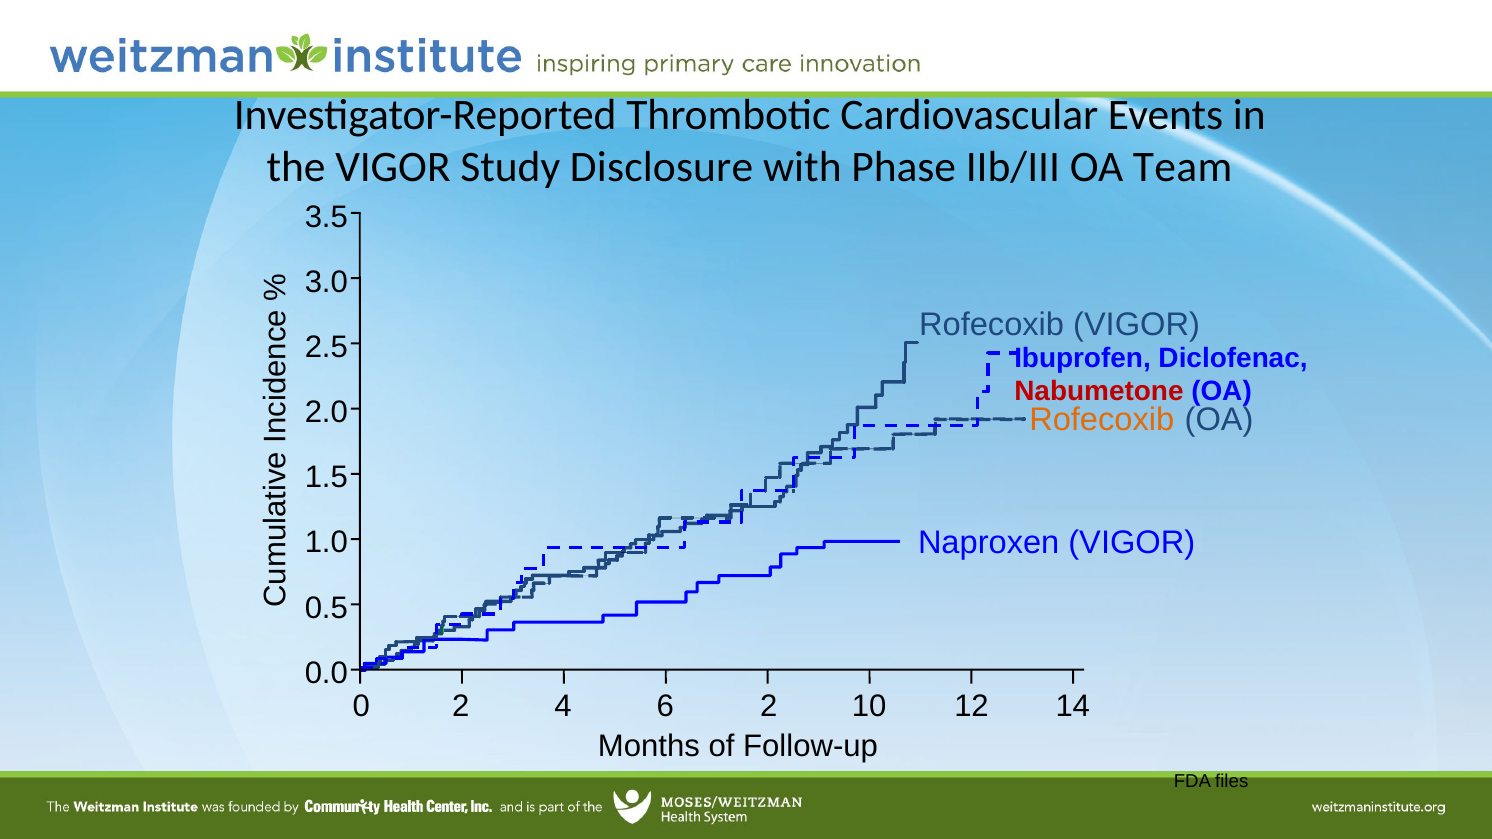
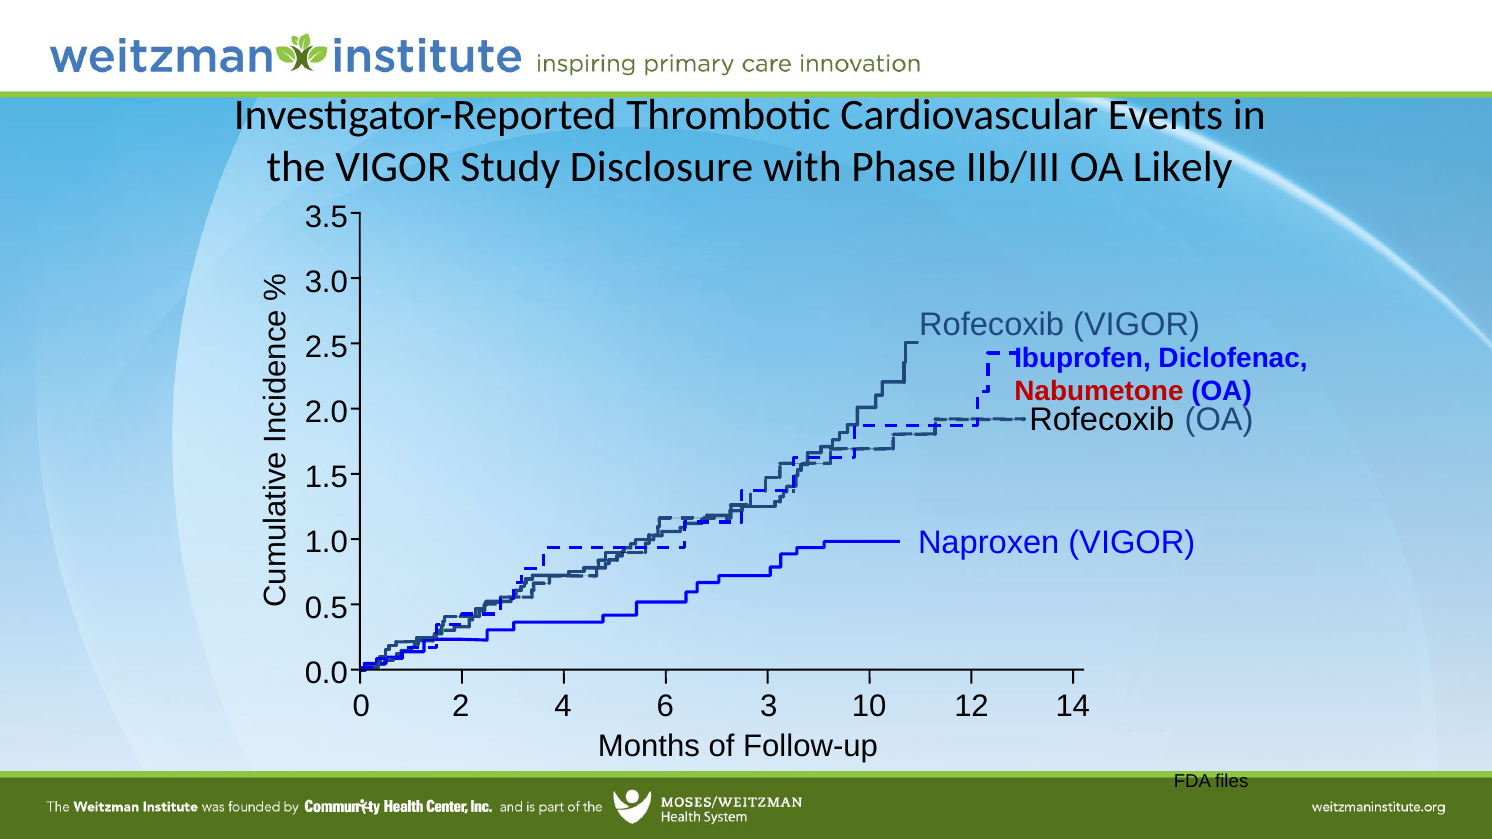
Team: Team -> Likely (1183, 168)
Rofecoxib colour: orange -> black (1102, 420)
6 2: 2 -> 3 (769, 706)
